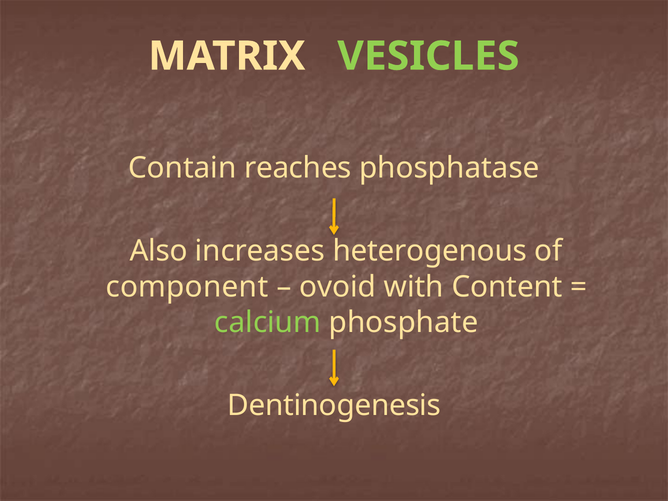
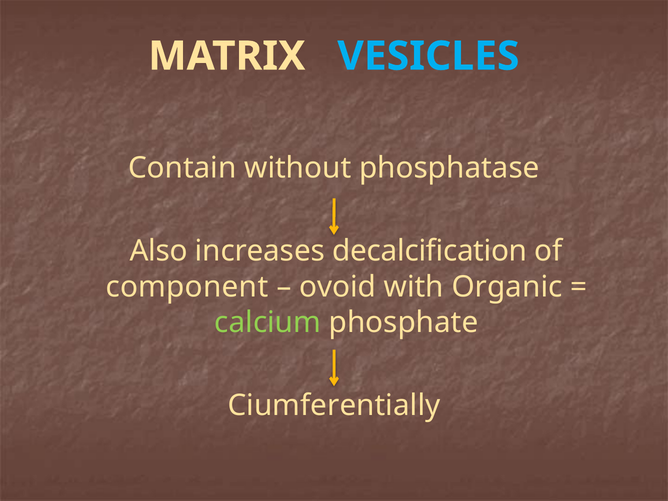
VESICLES colour: light green -> light blue (428, 56)
reaches: reaches -> without (298, 168)
heterogenous: heterogenous -> decalcification (430, 251)
Content: Content -> Organic (507, 287)
Dentinogenesis: Dentinogenesis -> Ciumferentially (334, 406)
